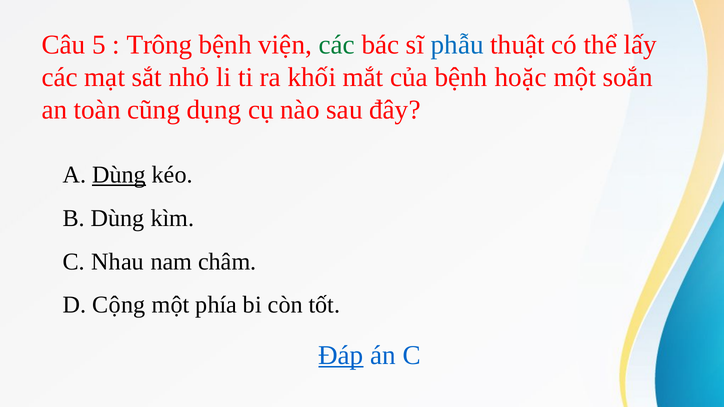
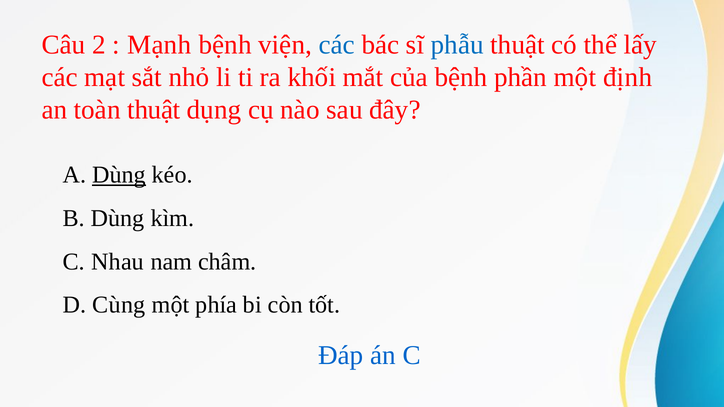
5: 5 -> 2 (99, 45)
Trông: Trông -> Mạnh (159, 45)
các colour: green -> blue (337, 45)
hoặc: hoặc -> phần (521, 77)
soắn: soắn -> định (628, 77)
toàn cũng: cũng -> thuật (154, 110)
Cộng: Cộng -> Cùng (119, 305)
Đáp underline: present -> none (341, 355)
